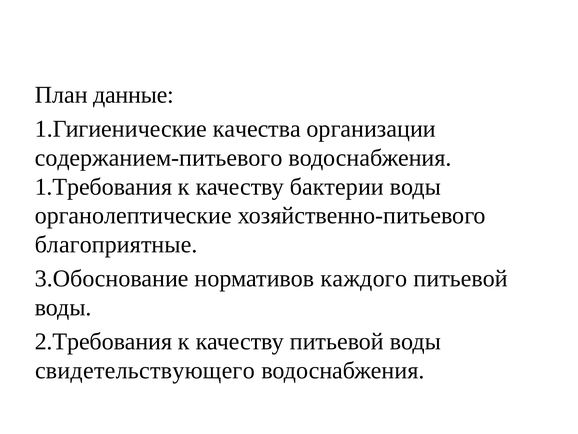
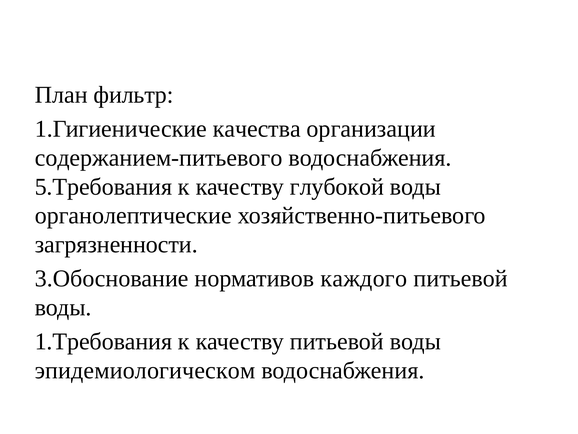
данные: данные -> фильтр (133, 95)
1.Требования: 1.Требования -> 5.Требования (103, 187)
бактерии: бактерии -> глубокой (337, 187)
благоприятные: благоприятные -> загрязненности (116, 244)
2.Требования: 2.Требования -> 1.Требования (103, 341)
свидетельствующего: свидетельствующего -> эпидемиологическом (145, 370)
